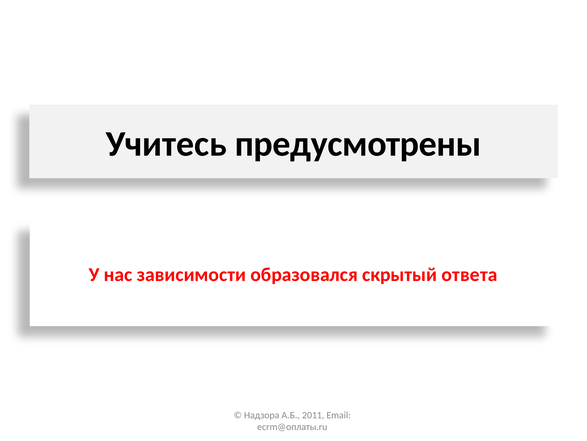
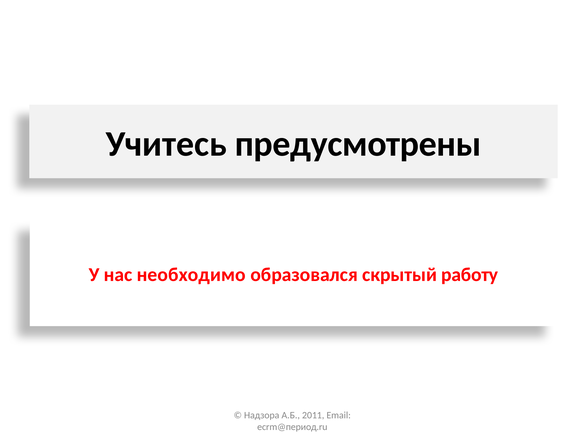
зависимости: зависимости -> необходимо (191, 274)
ответа: ответа -> работу (470, 274)
ecrm@оплаты.ru: ecrm@оплаты.ru -> ecrm@период.ru (292, 426)
